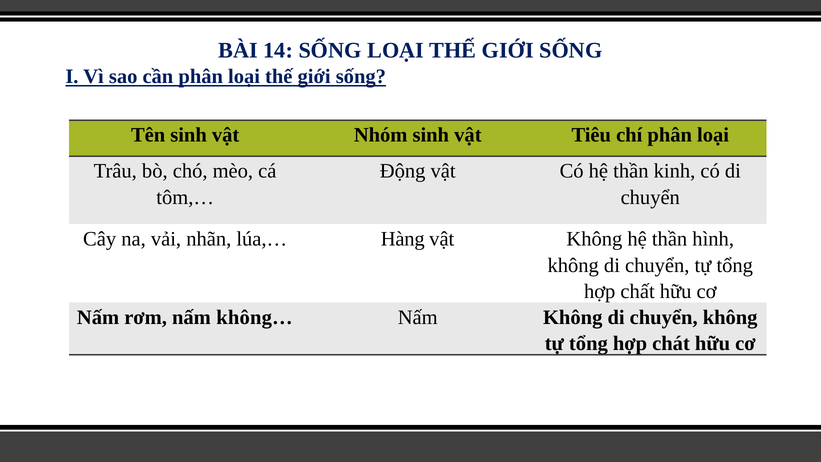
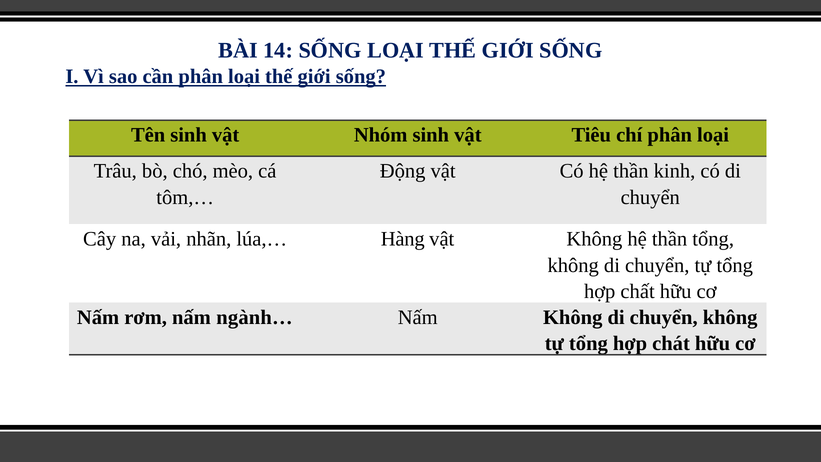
thần hình: hình -> tổng (713, 239)
không…: không… -> ngành… (254, 317)
